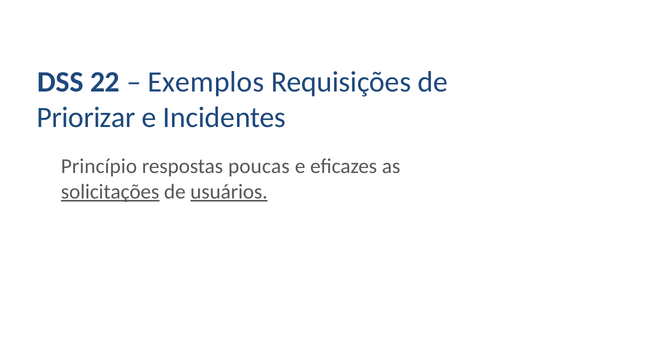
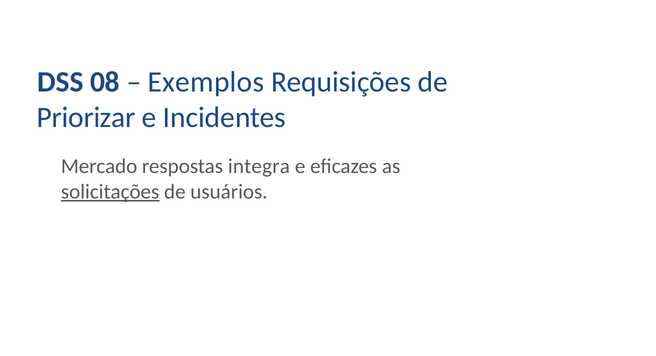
22: 22 -> 08 (105, 82)
Princípio: Princípio -> Mercado (99, 166)
poucas: poucas -> integra (259, 166)
usuários underline: present -> none (229, 192)
